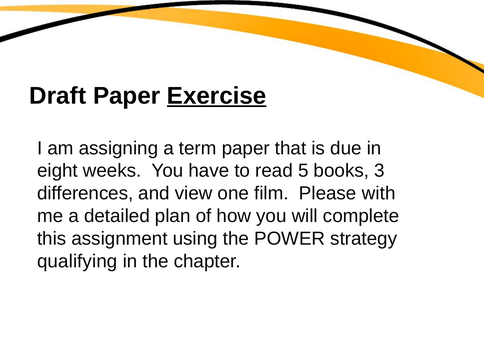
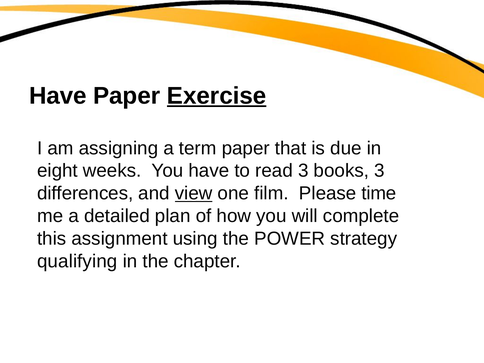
Draft: Draft -> Have (58, 96)
read 5: 5 -> 3 (303, 171)
view underline: none -> present (194, 193)
with: with -> time (379, 193)
